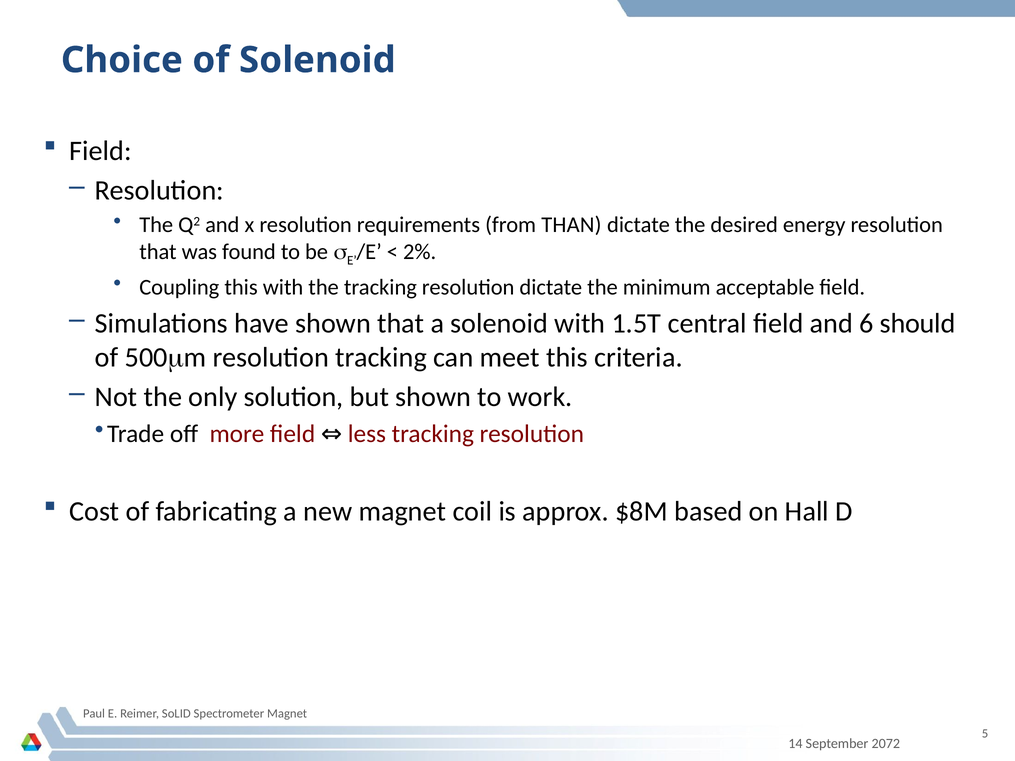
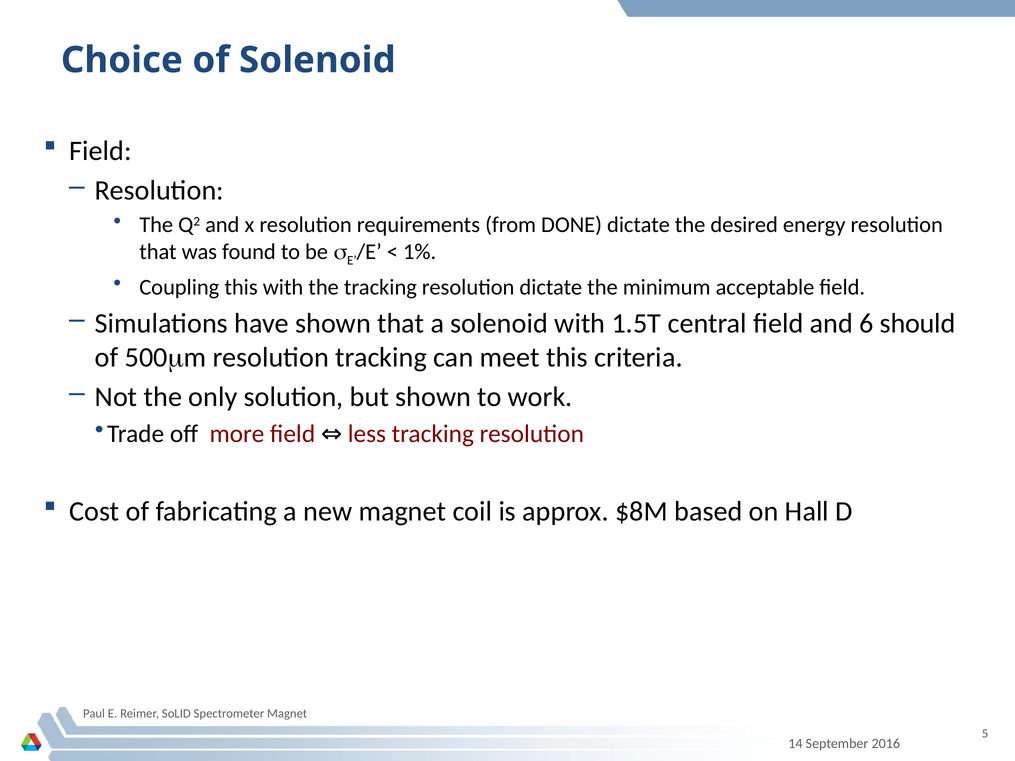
THAN: THAN -> DONE (572, 225)
2%: 2% -> 1% (420, 252)
2072: 2072 -> 2016 (886, 744)
